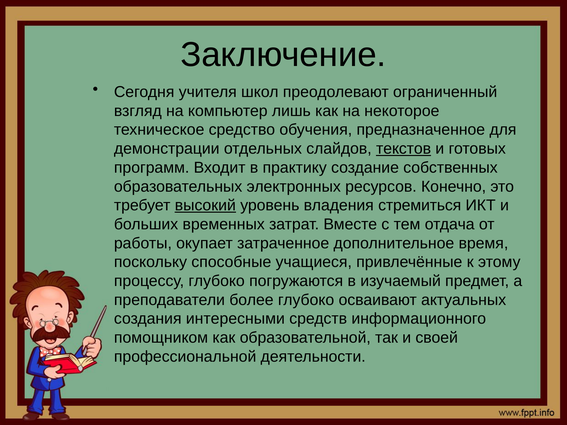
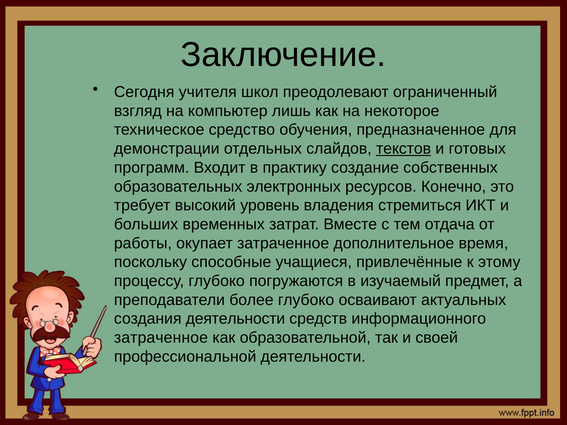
высокий underline: present -> none (205, 206)
создания интересными: интересными -> деятельности (235, 319)
помощником: помощником -> затраченное (161, 338)
